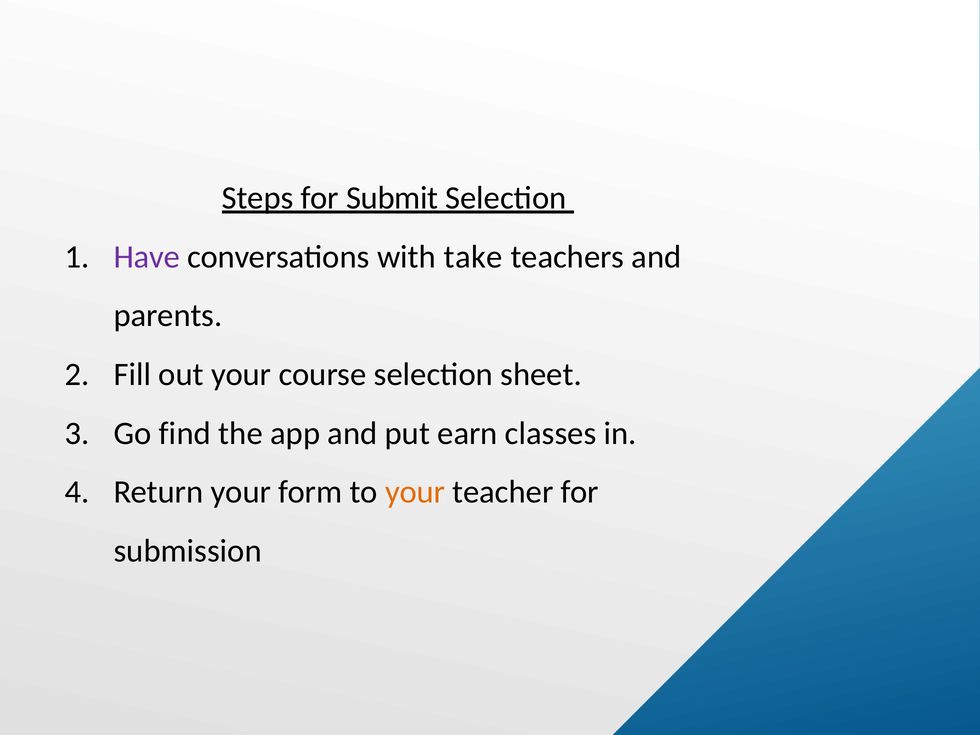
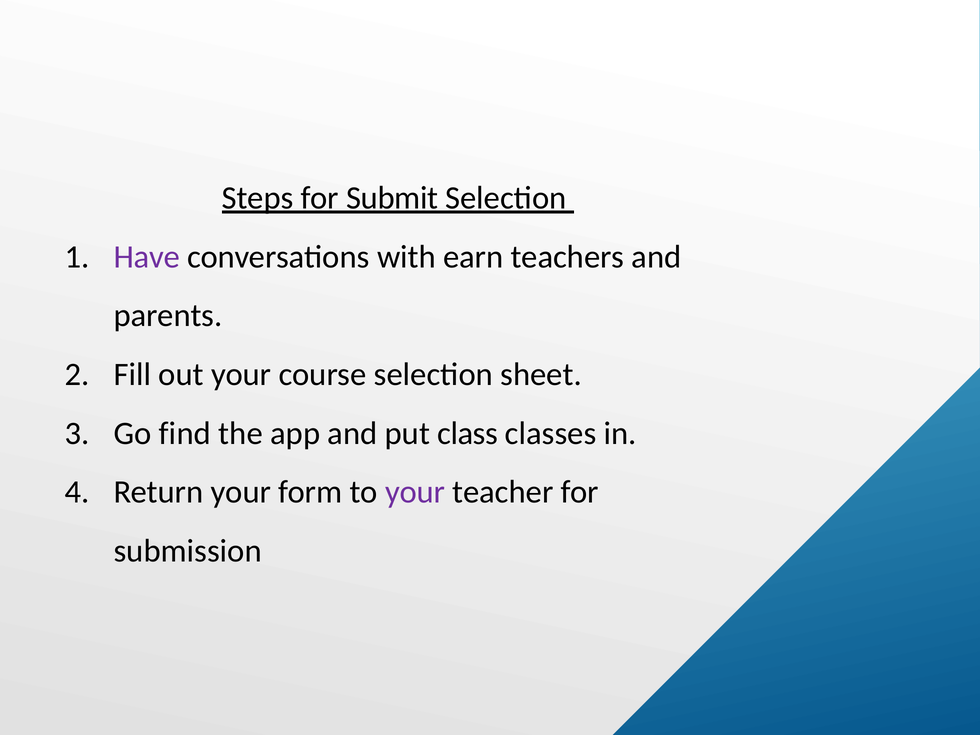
take: take -> earn (473, 257)
earn: earn -> class (468, 433)
your colour: orange -> purple (415, 492)
